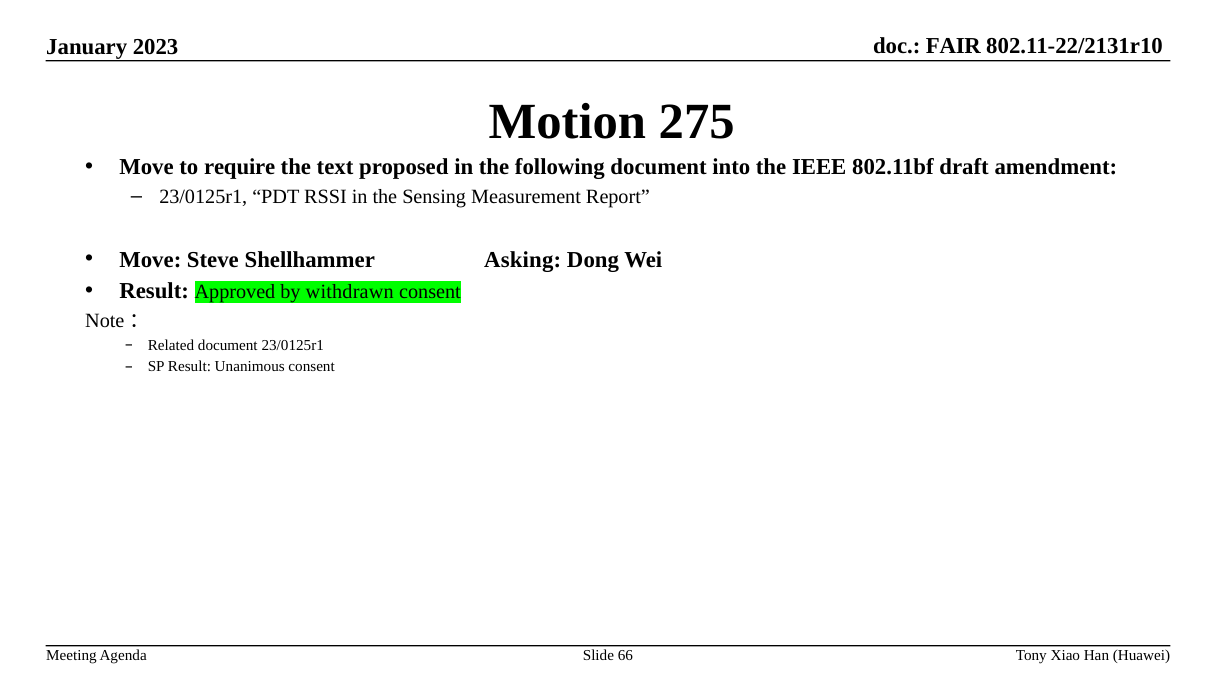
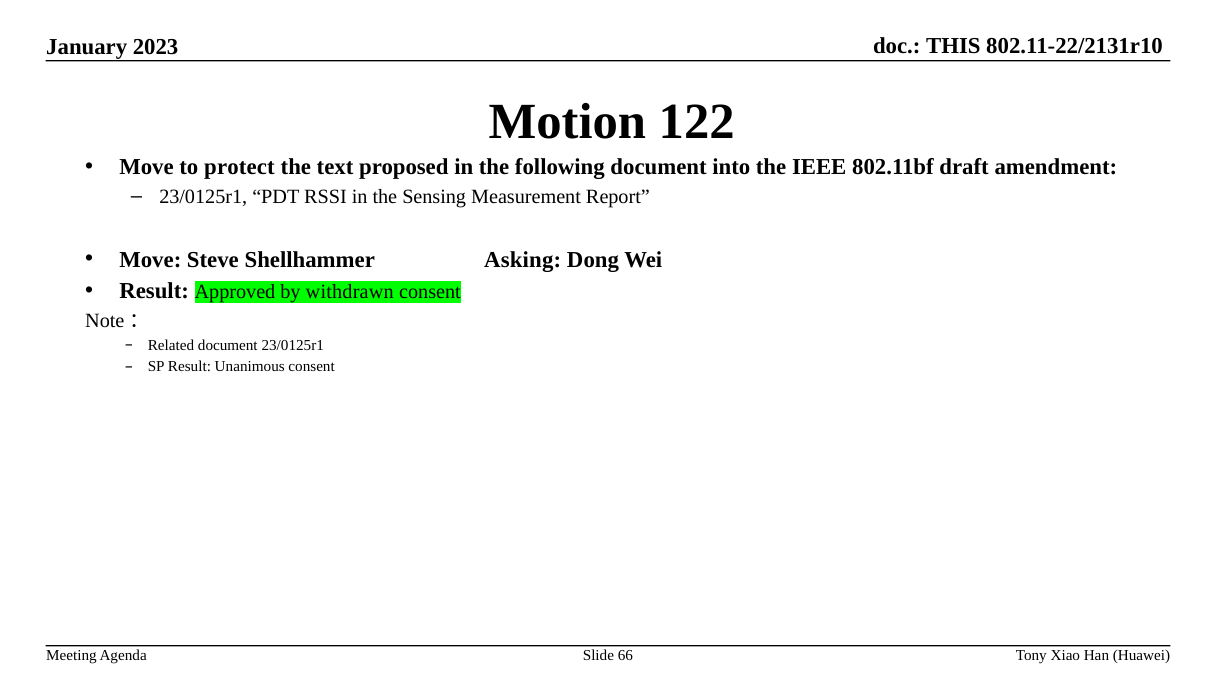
FAIR: FAIR -> THIS (953, 46)
275: 275 -> 122 (697, 122)
require: require -> protect (239, 167)
